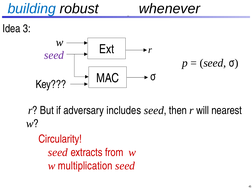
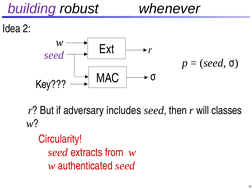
building colour: blue -> purple (32, 9)
3: 3 -> 2 (27, 29)
nearest: nearest -> classes (227, 110)
multiplication: multiplication -> authenticated (85, 166)
